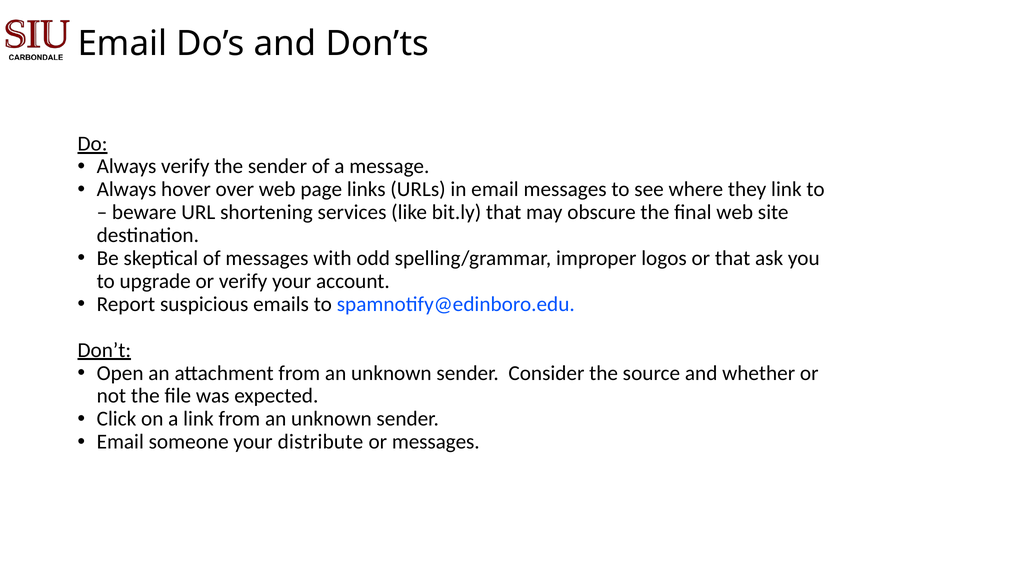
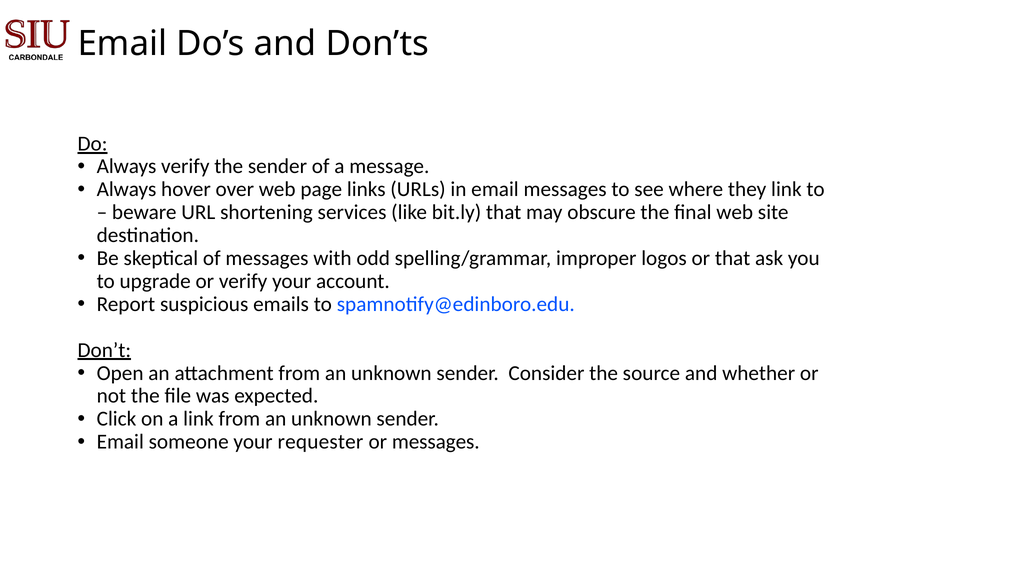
distribute: distribute -> requester (320, 442)
